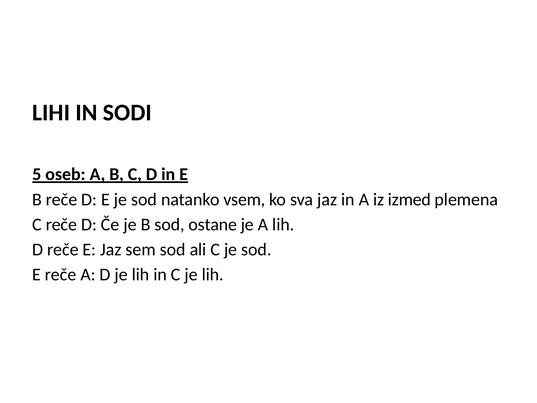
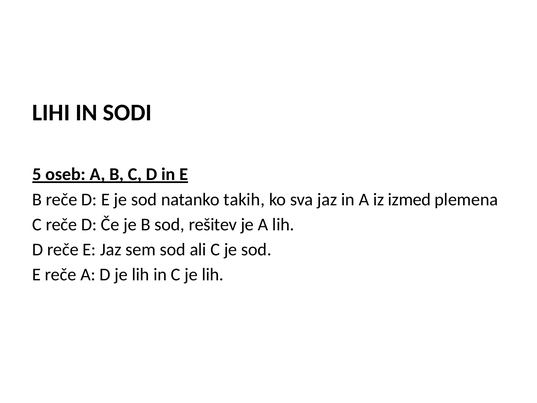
vsem: vsem -> takih (244, 199)
ostane: ostane -> rešitev (213, 224)
